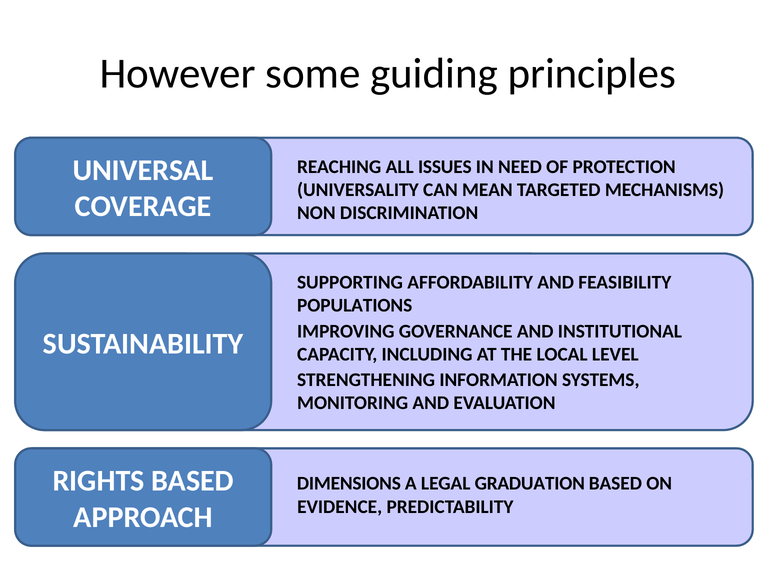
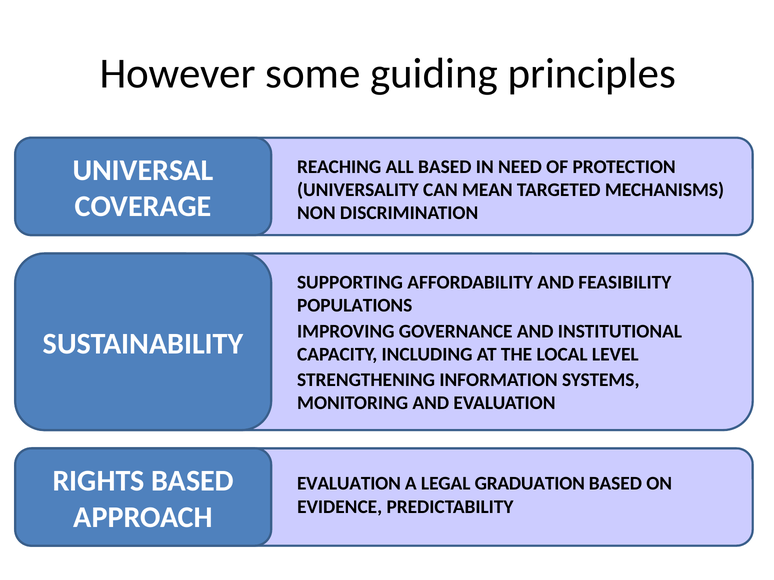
ALL ISSUES: ISSUES -> BASED (445, 167)
DIMENSIONS: DIMENSIONS -> EVALUATION (349, 484)
